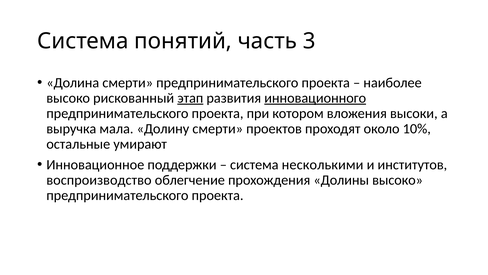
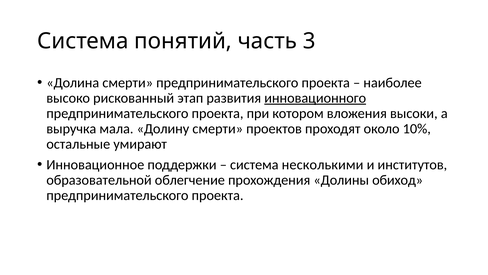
этап underline: present -> none (190, 98)
воспроизводство: воспроизводство -> образовательной (99, 180)
Долины высоко: высоко -> обиход (398, 180)
